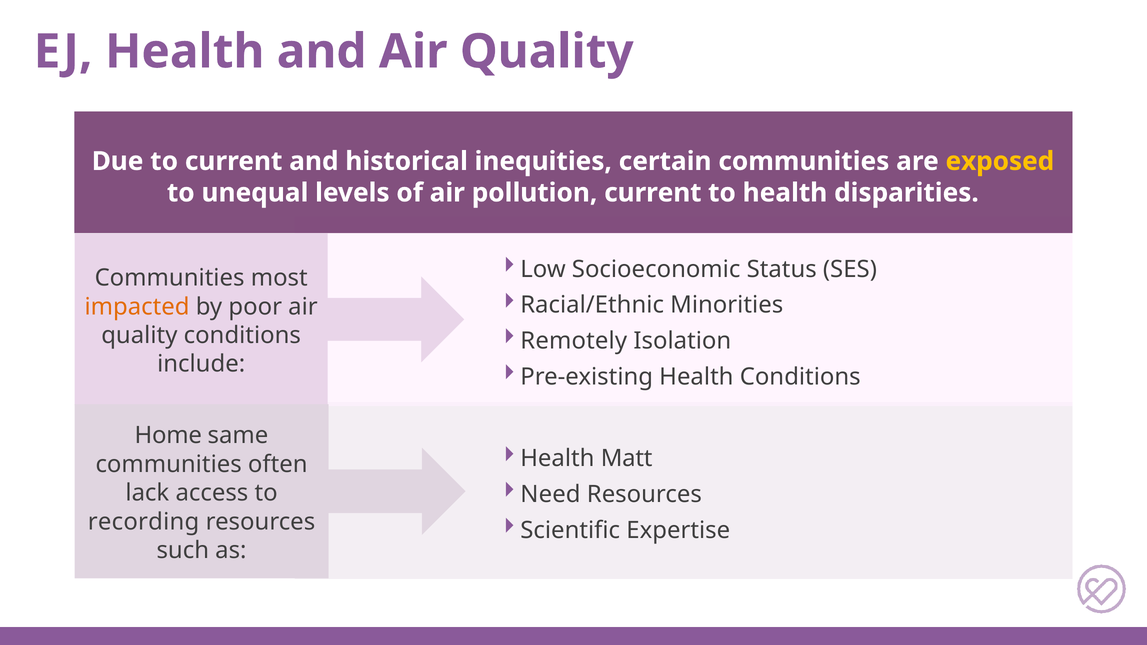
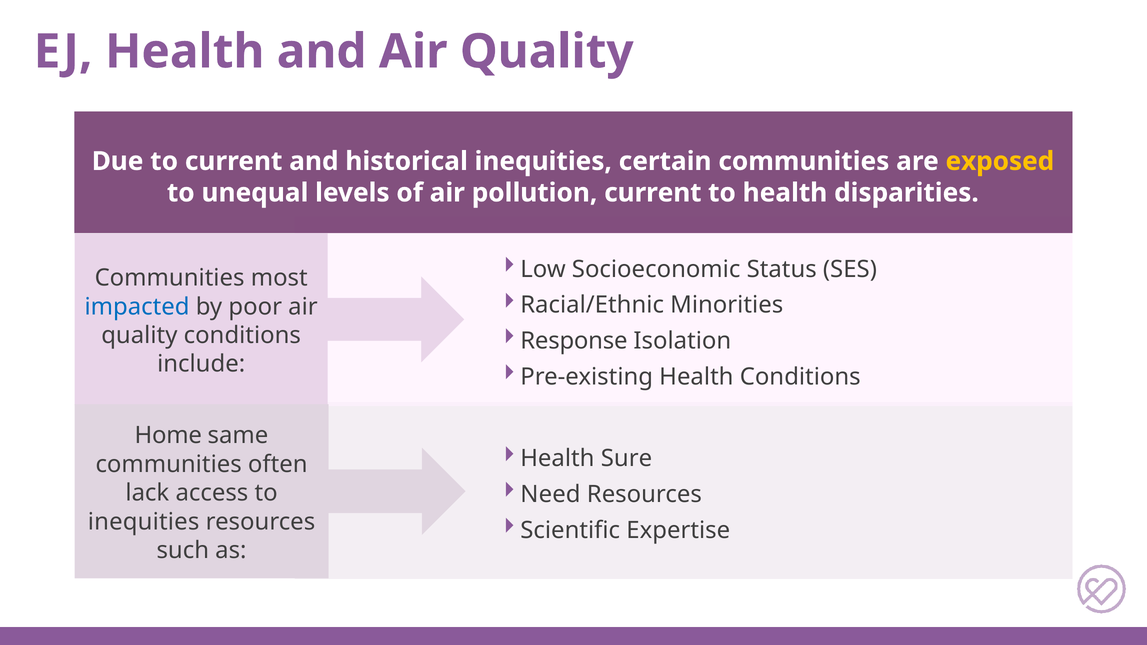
impacted colour: orange -> blue (137, 307)
Remotely: Remotely -> Response (574, 341)
Matt: Matt -> Sure (626, 459)
recording: recording -> inequities (144, 522)
